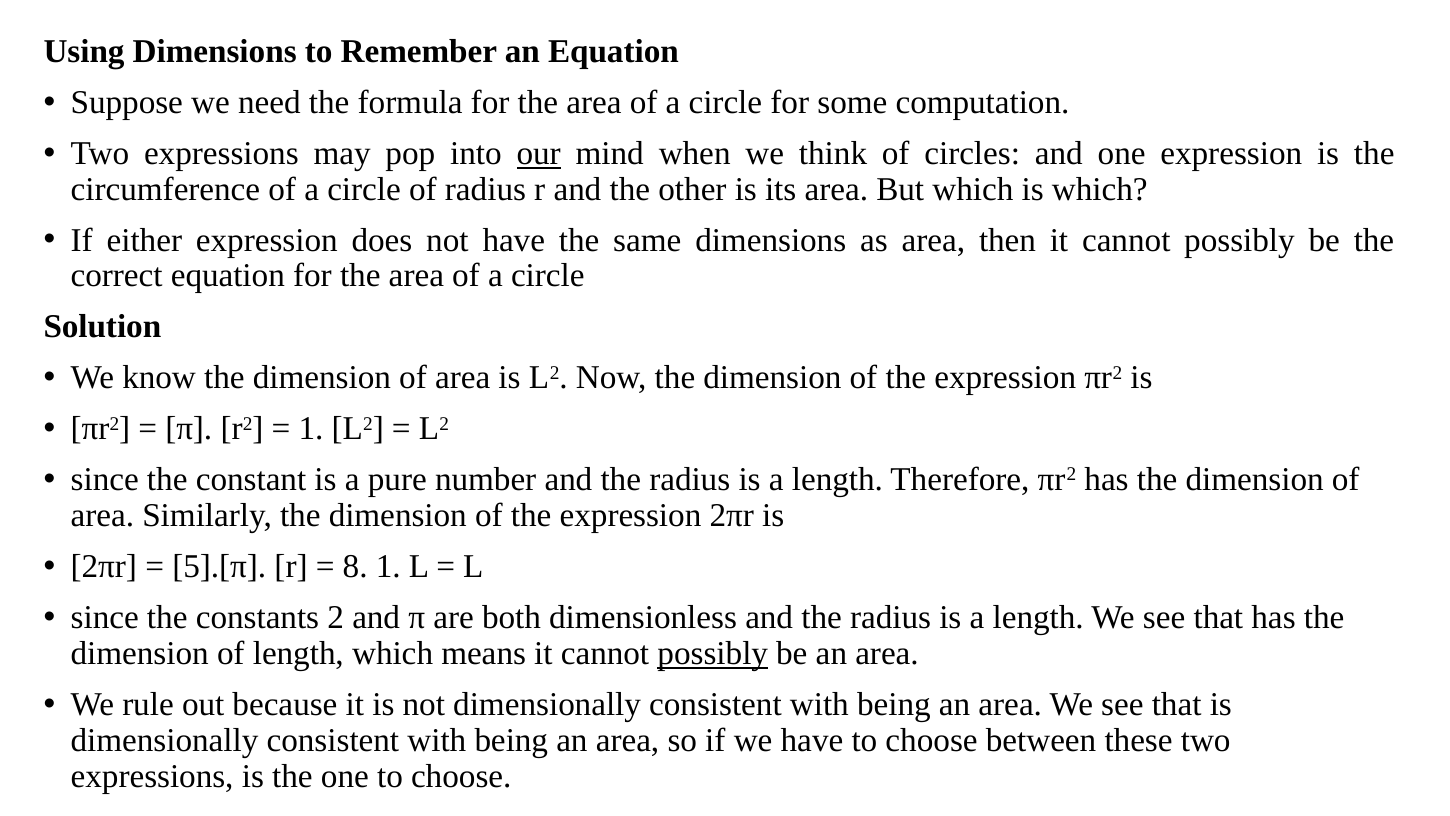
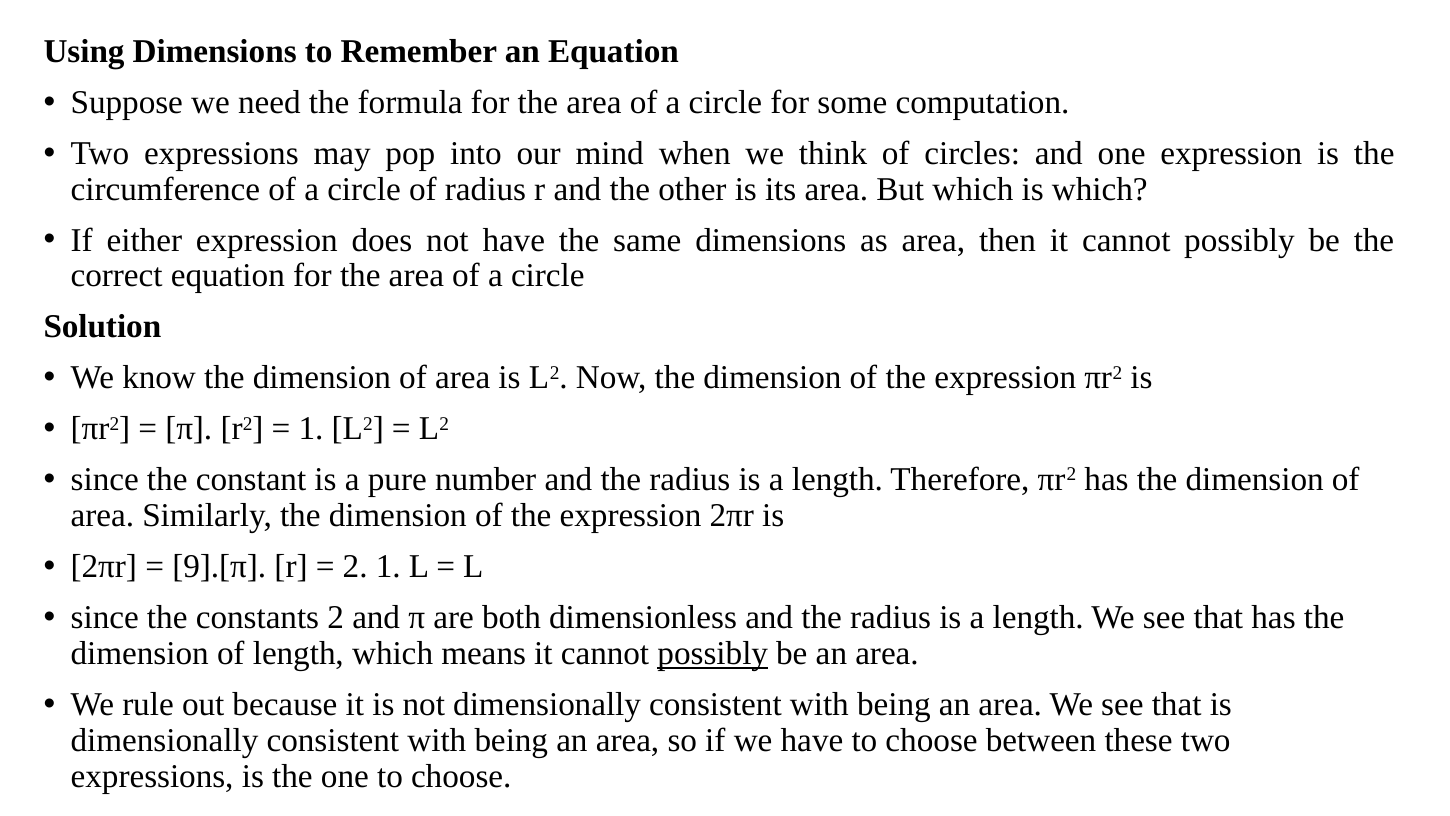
our underline: present -> none (539, 153)
5].[π: 5].[π -> 9].[π (219, 566)
8: 8 -> 2 (355, 566)
